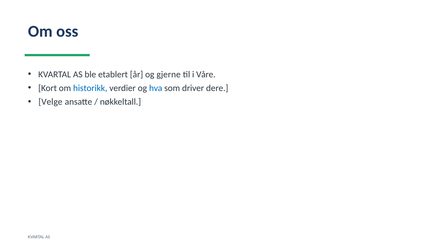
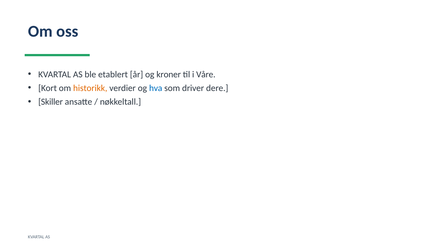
gjerne: gjerne -> kroner (169, 75)
historikk colour: blue -> orange (90, 88)
Velge: Velge -> Skiller (51, 102)
